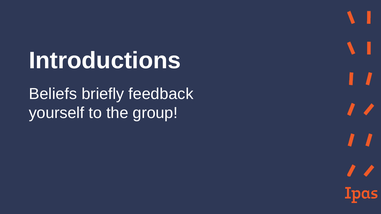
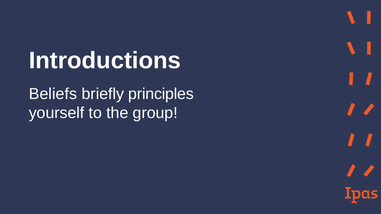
feedback: feedback -> principles (161, 94)
